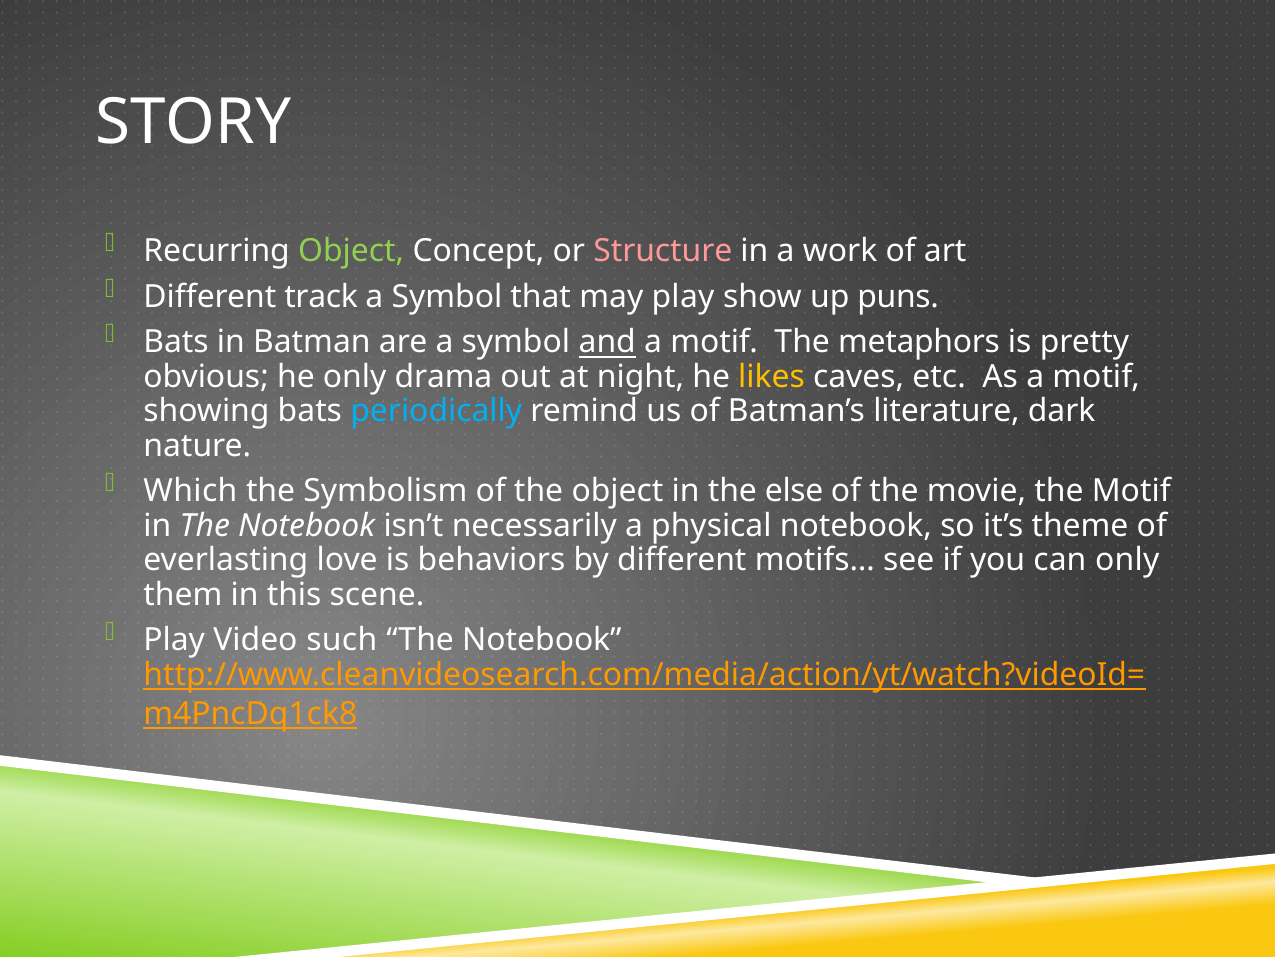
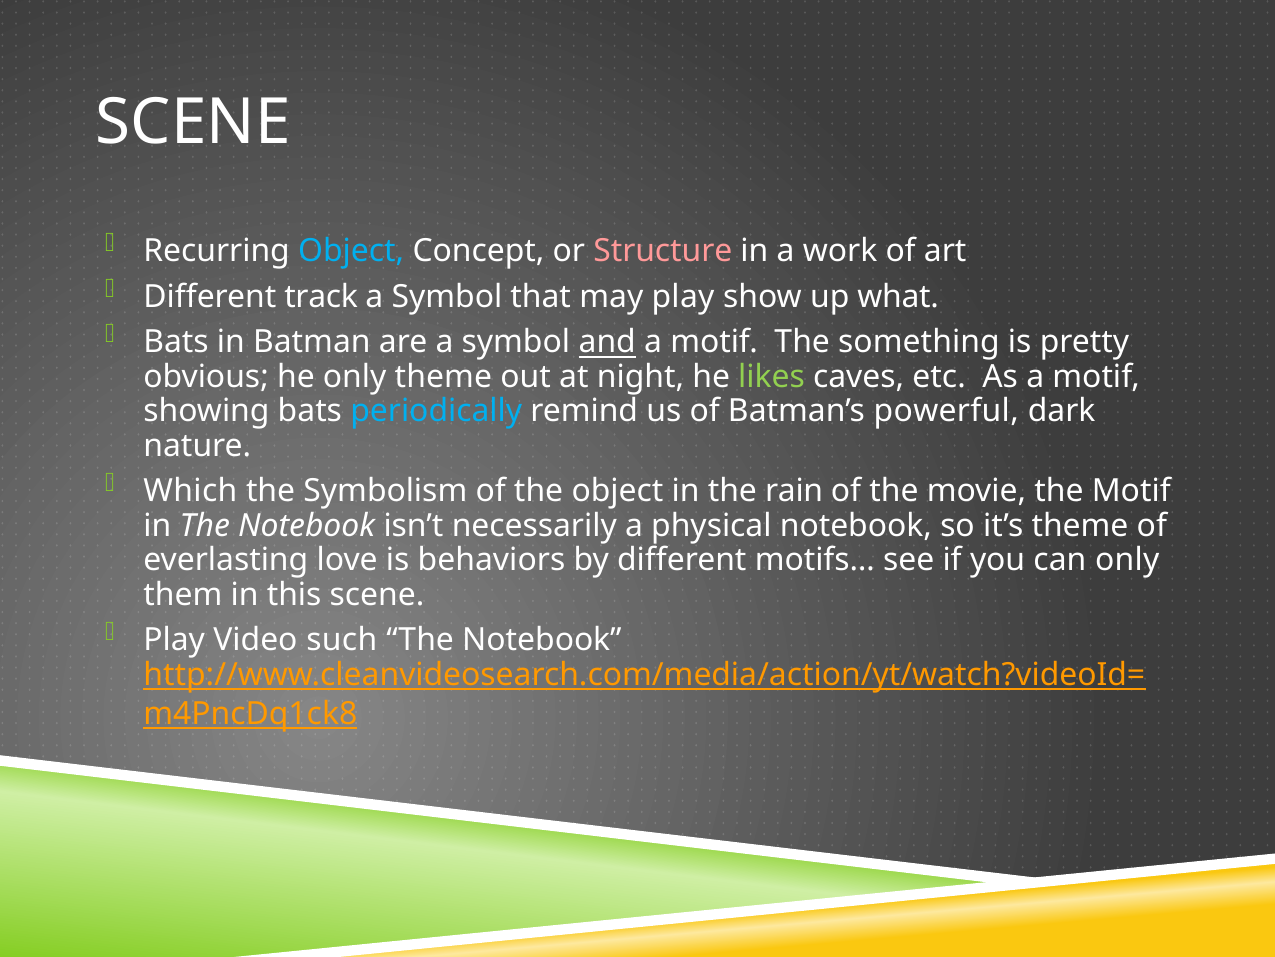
STORY: STORY -> SCENE (193, 122)
Object colour: light green -> light blue (351, 251)
puns: puns -> what (898, 296)
metaphors: metaphors -> something (919, 342)
only drama: drama -> theme (443, 376)
likes colour: yellow -> light green (772, 376)
literature: literature -> powerful (946, 411)
else: else -> rain (794, 491)
